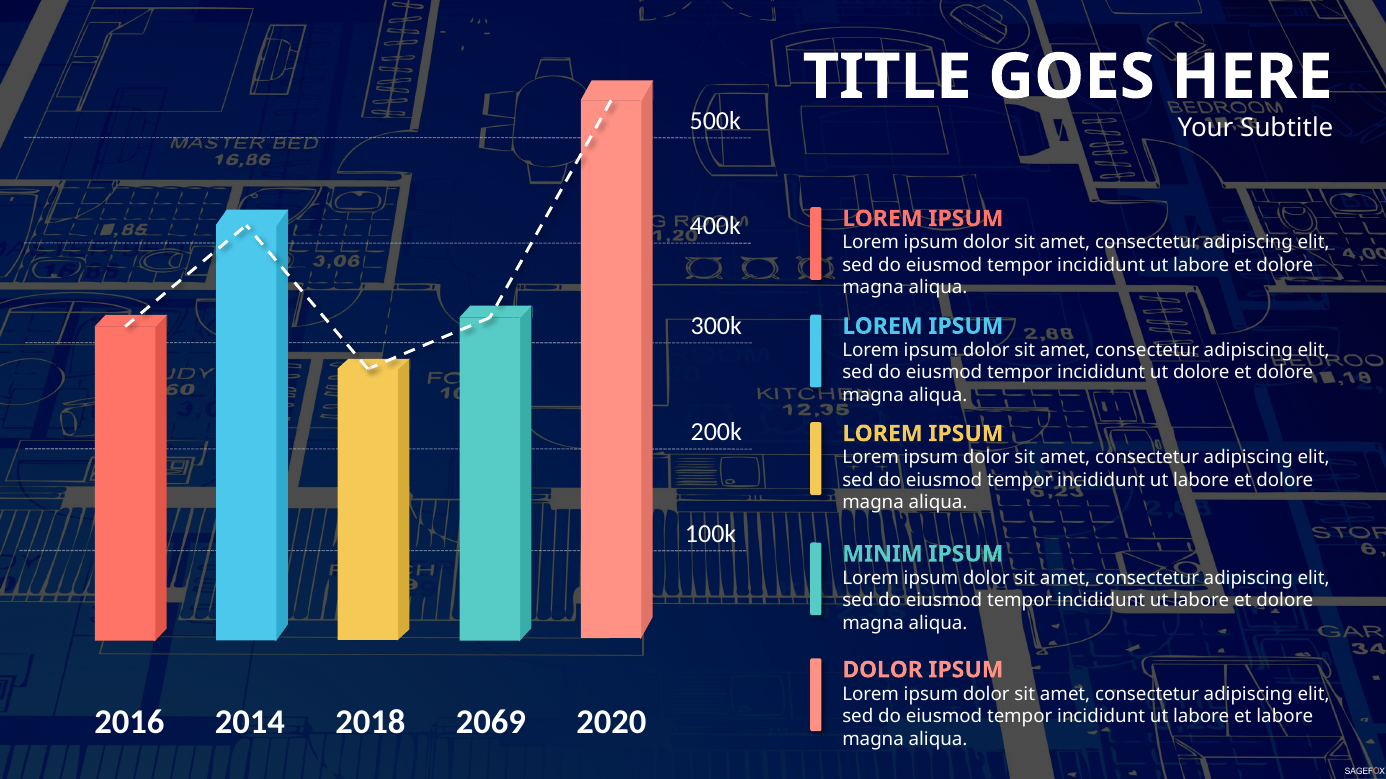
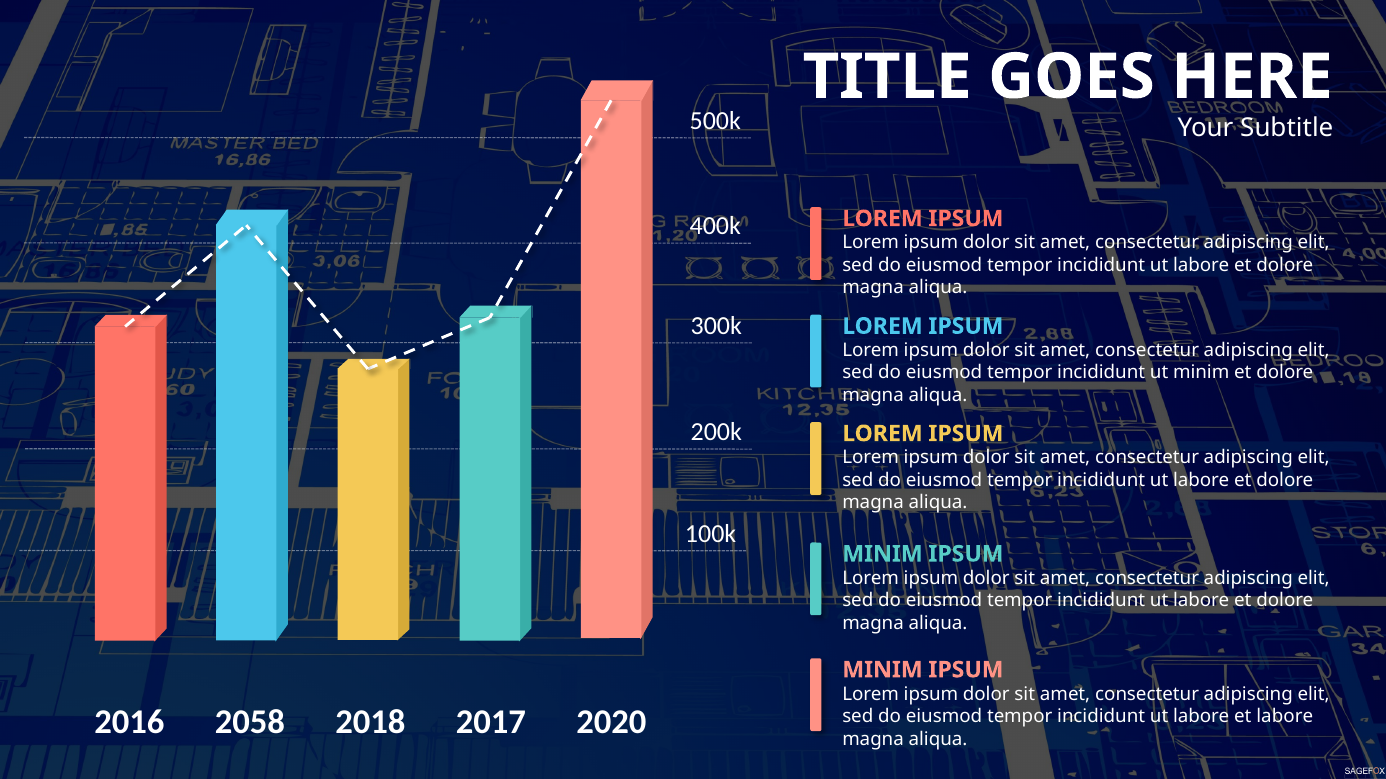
ut dolore: dolore -> minim (1201, 373)
DOLOR: DOLOR -> MINIM (882, 670)
2014: 2014 -> 2058 (250, 723)
2069: 2069 -> 2017 (491, 723)
